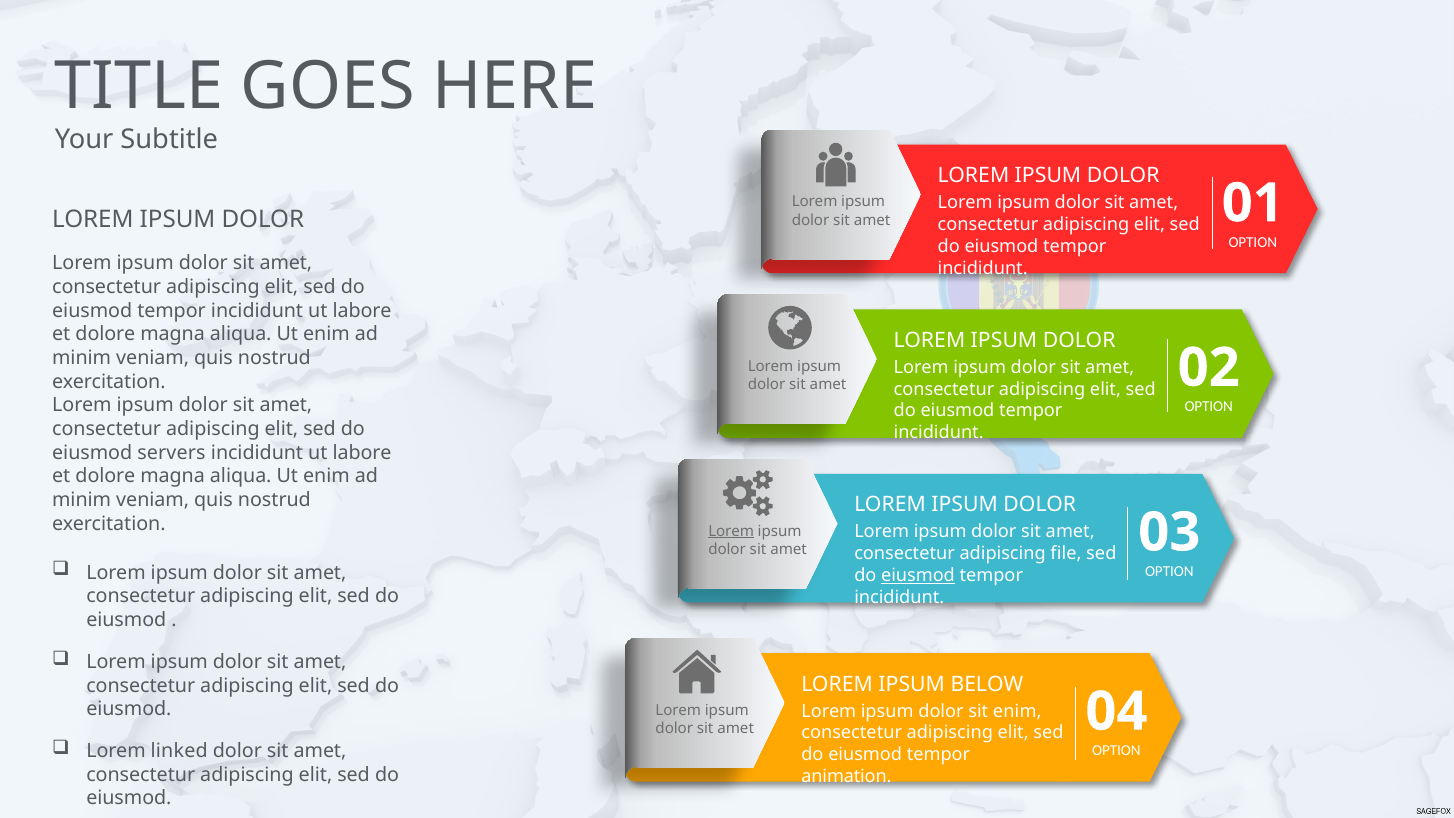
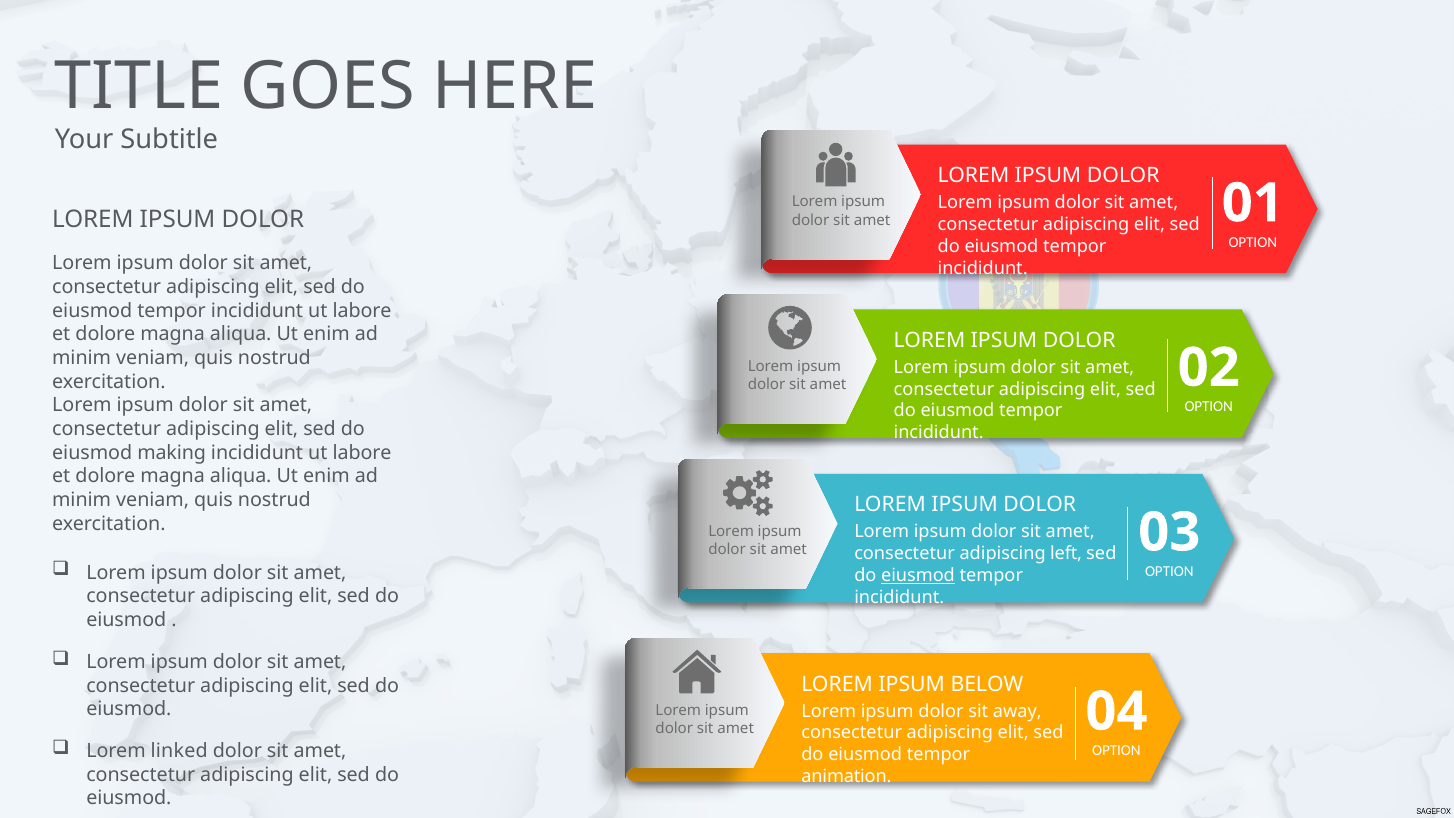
servers: servers -> making (172, 452)
Lorem underline: present -> none (731, 531)
file: file -> left (1066, 554)
sit enim: enim -> away (1017, 711)
